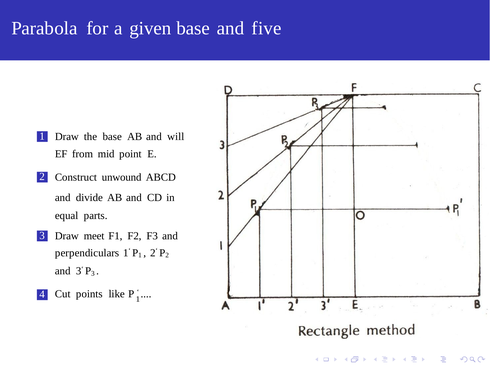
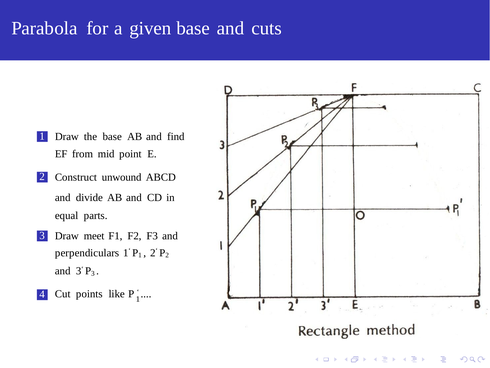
five: five -> cuts (267, 28)
will: will -> find (176, 137)
